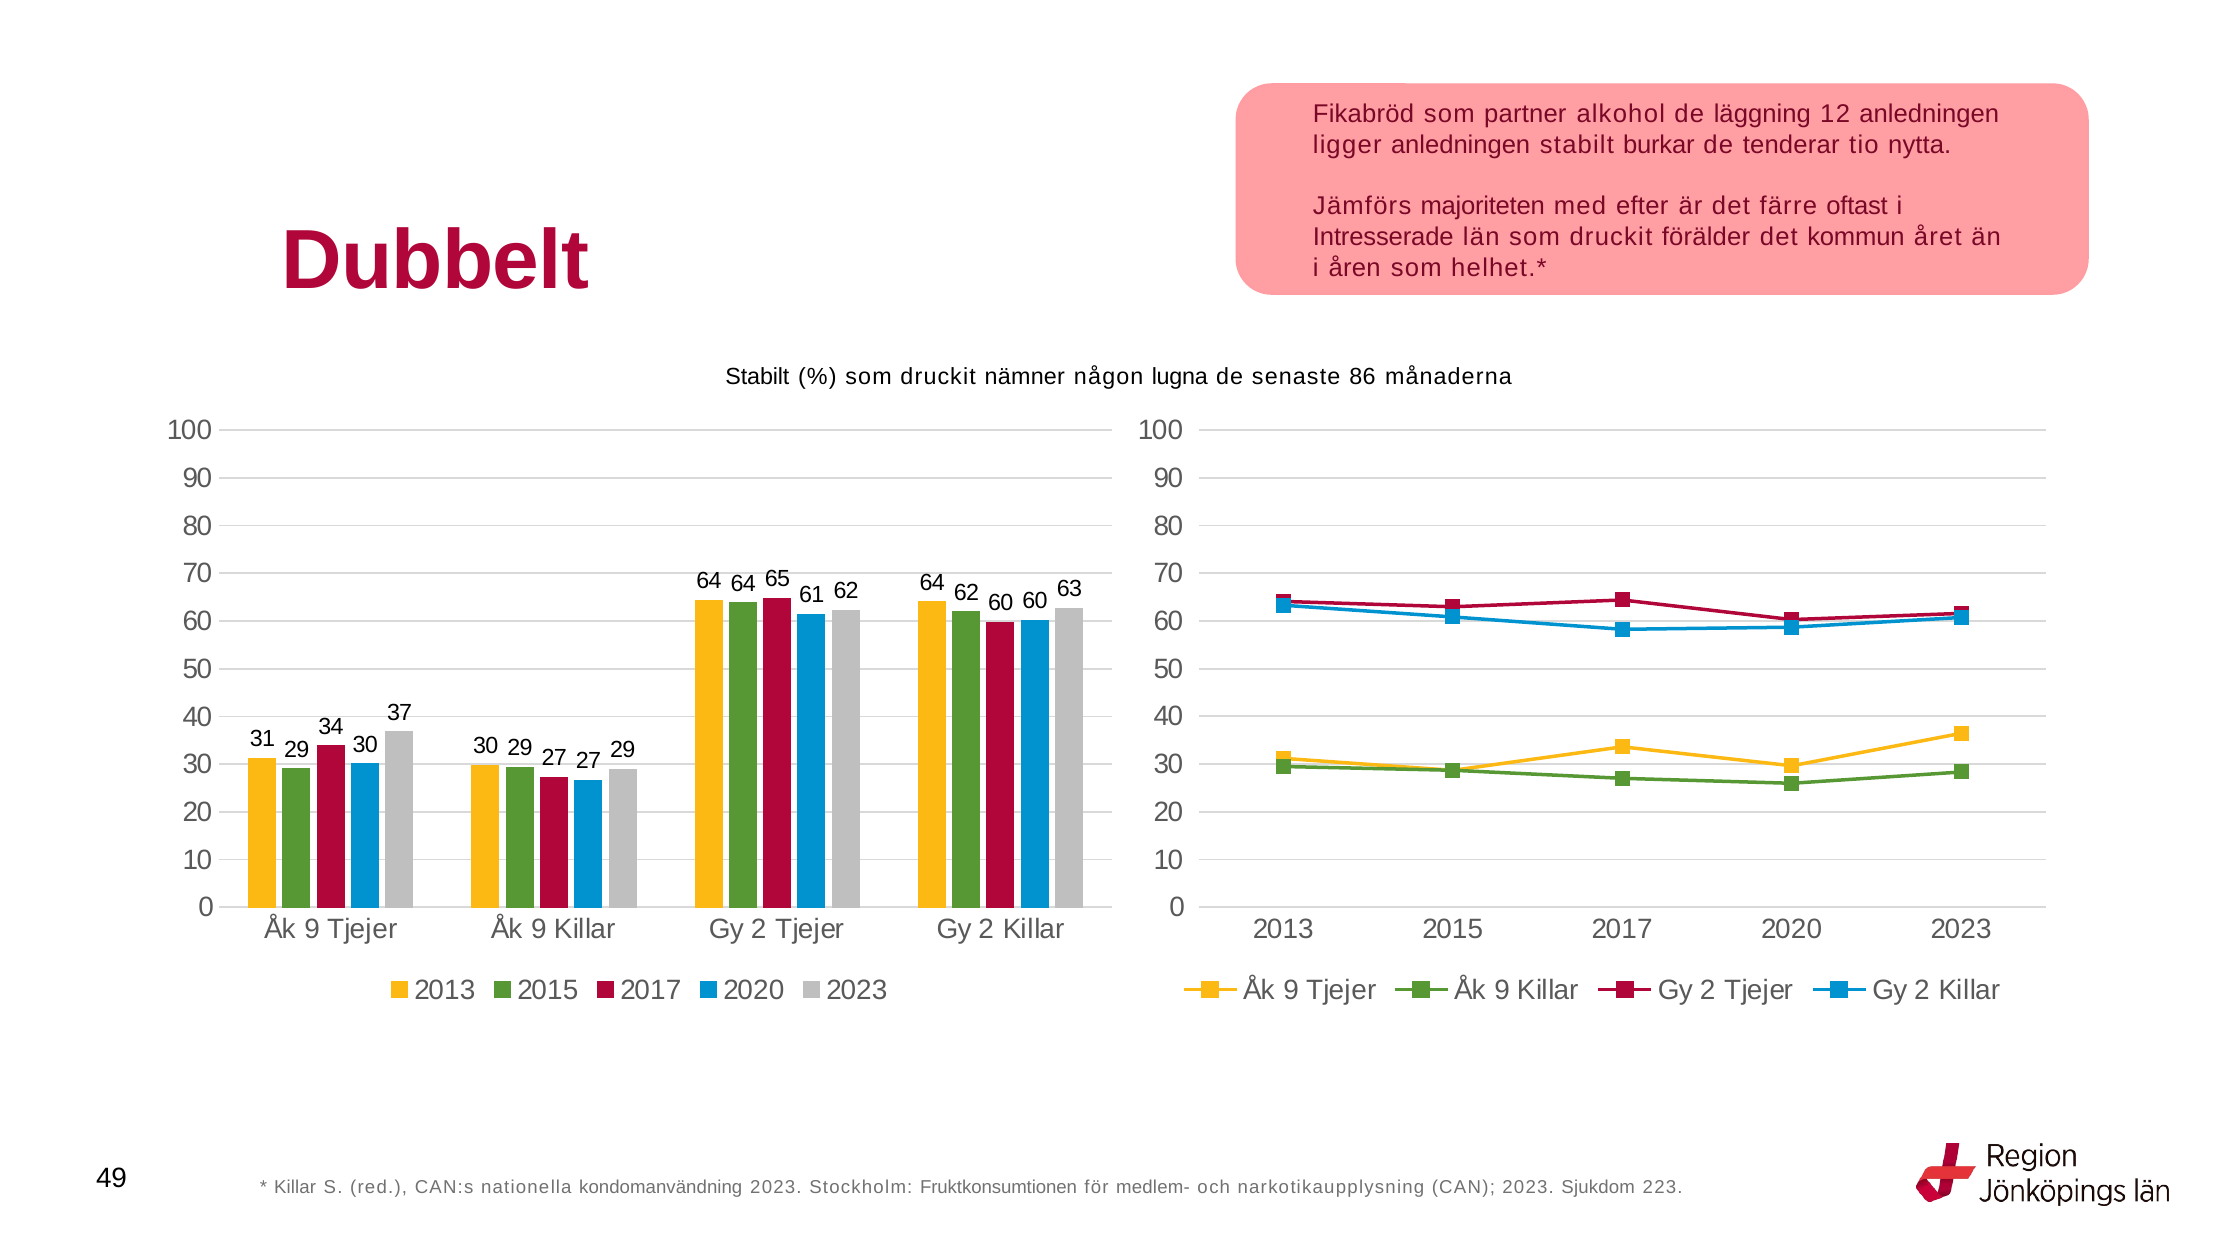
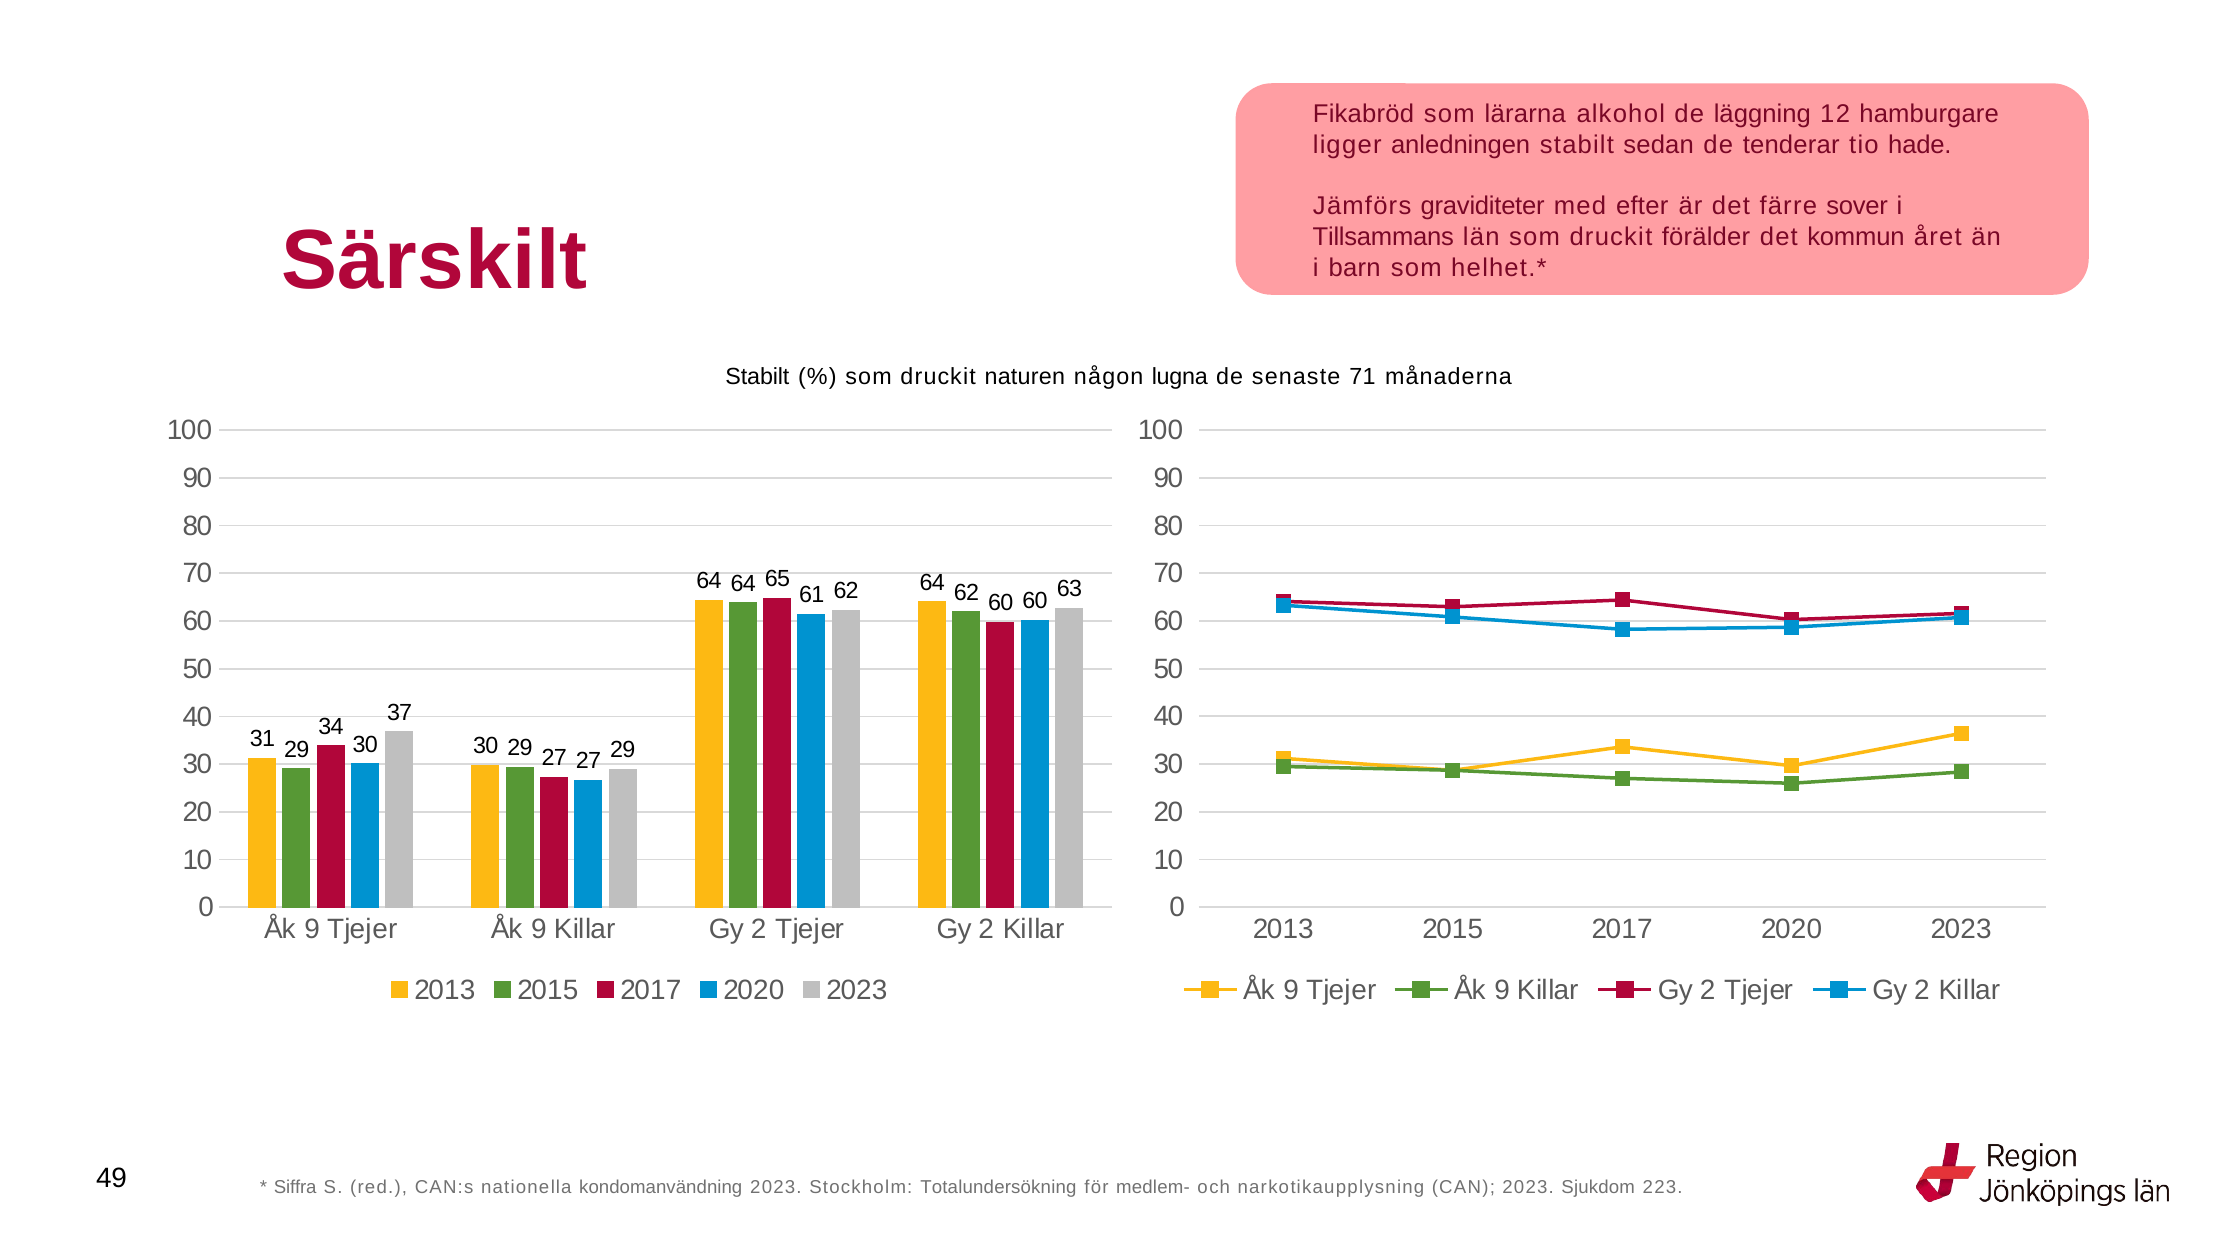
partner: partner -> lärarna (1525, 114)
12 anledningen: anledningen -> hamburgare (1929, 114)
burkar: burkar -> sedan (1659, 145)
nytta: nytta -> hade (1920, 145)
majoriteten: majoriteten -> graviditeter (1483, 206)
oftast: oftast -> sover (1857, 206)
Dubbelt: Dubbelt -> Särskilt (434, 261)
Intresserade: Intresserade -> Tillsammans (1383, 237)
åren: åren -> barn (1355, 268)
nämner: nämner -> naturen (1025, 377)
86: 86 -> 71 (1362, 377)
Killar: Killar -> Siffra (295, 1187)
Fruktkonsumtionen: Fruktkonsumtionen -> Totalundersökning (998, 1187)
